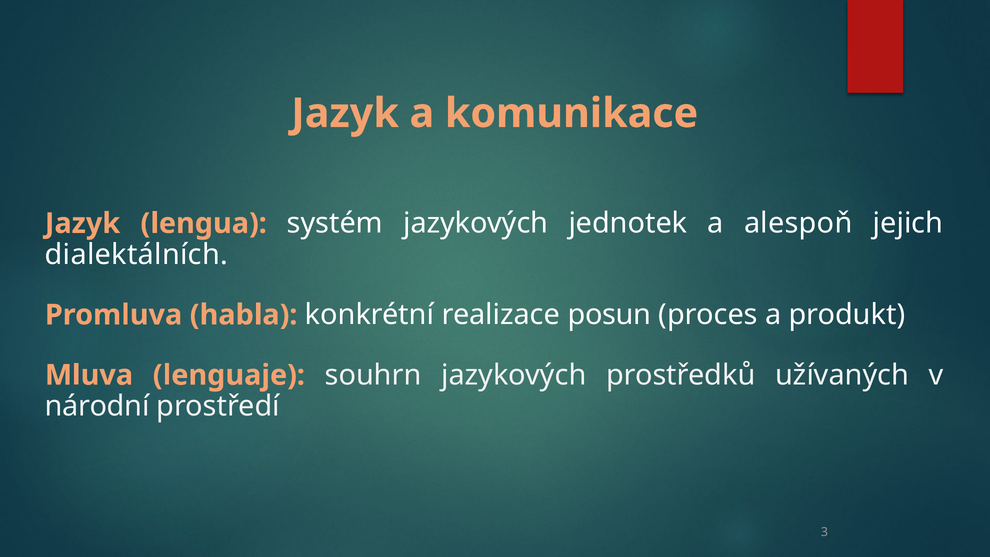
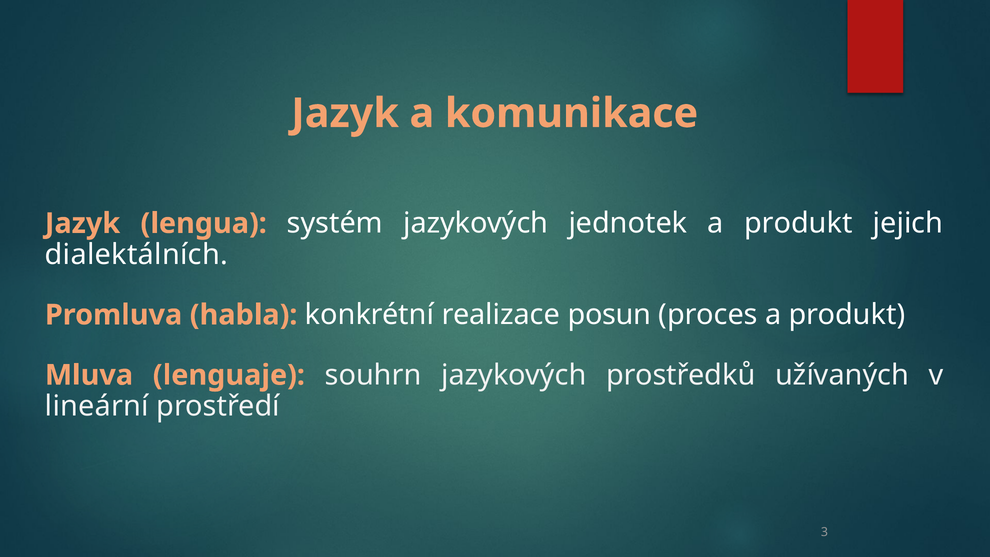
jednotek a alespoň: alespoň -> produkt (798, 223)
národní: národní -> lineární (97, 406)
